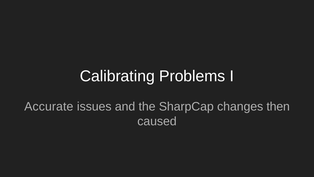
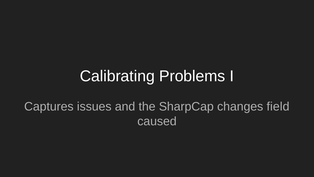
Accurate: Accurate -> Captures (49, 106)
then: then -> field (278, 106)
